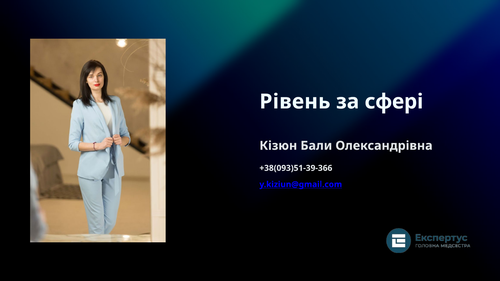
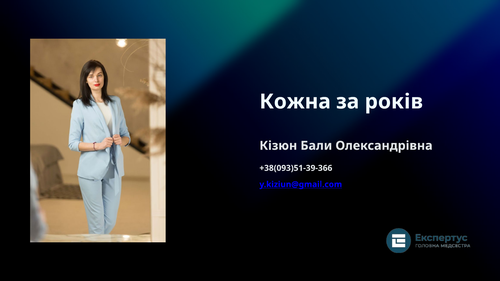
Рівень: Рівень -> Кожна (295, 102)
сфері: сфері -> років (394, 102)
